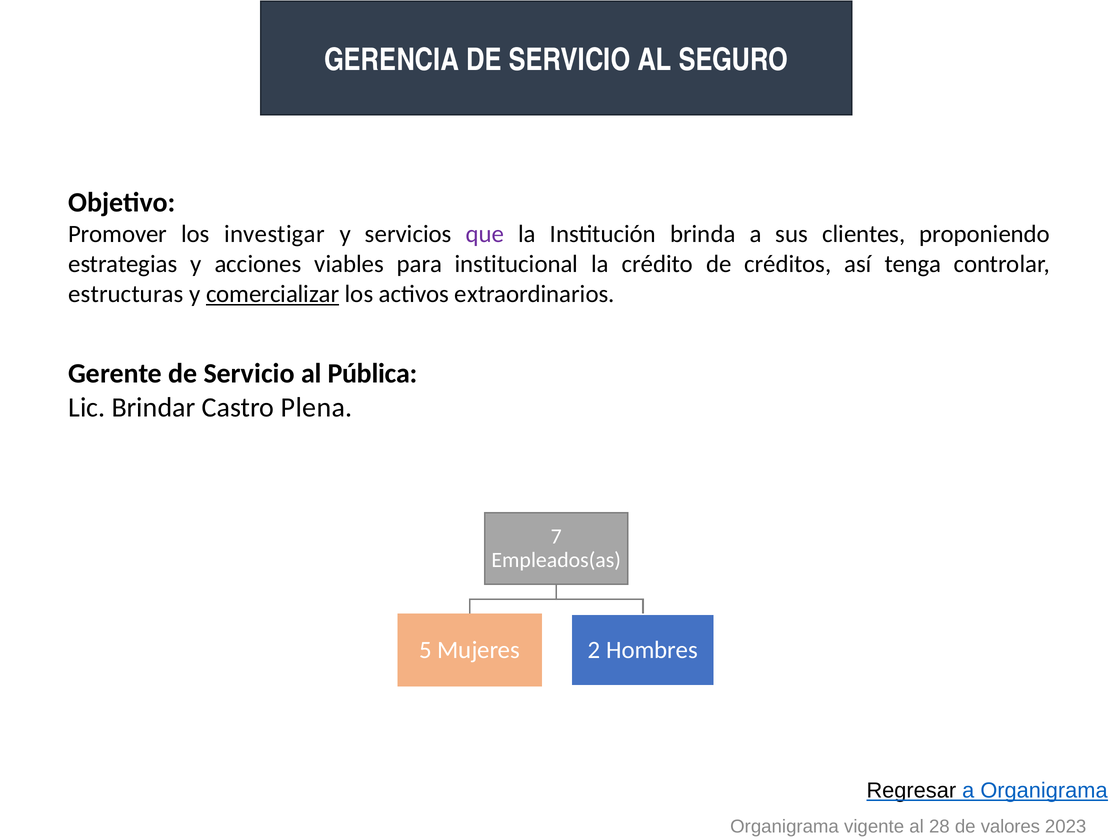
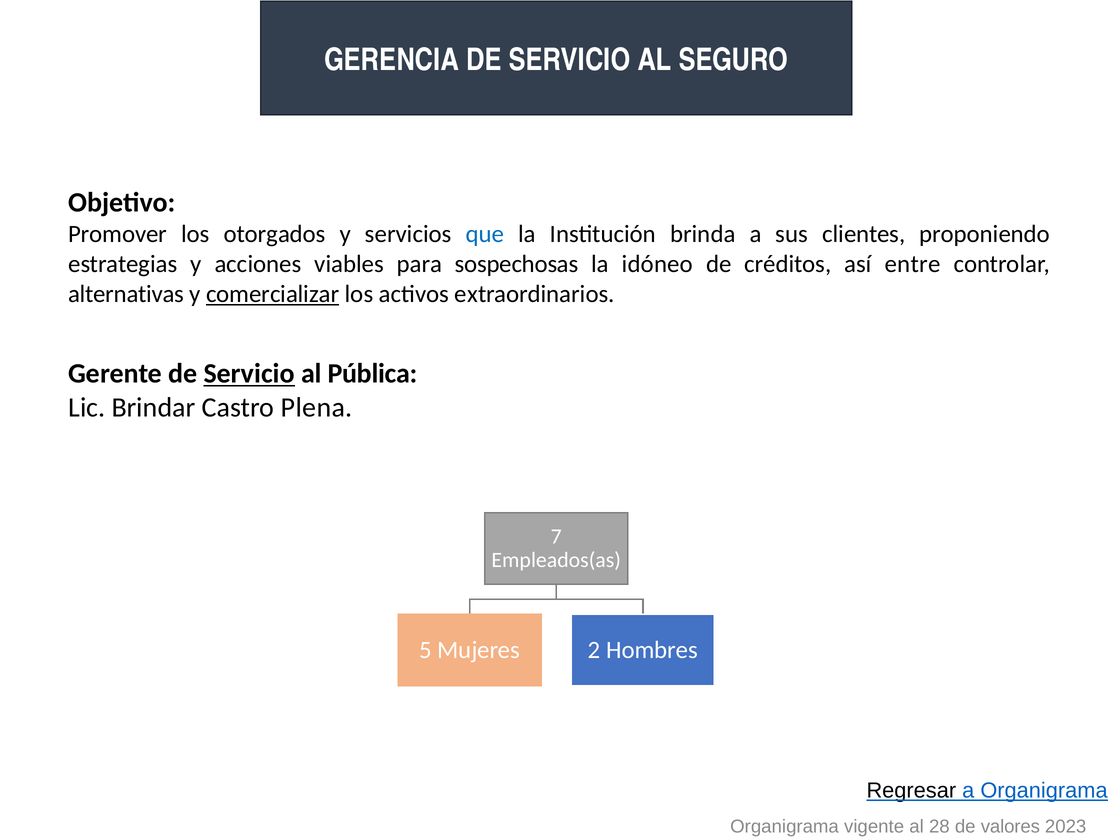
investigar: investigar -> otorgados (275, 234)
que colour: purple -> blue (485, 234)
institucional: institucional -> sospechosas (517, 264)
crédito: crédito -> idóneo (657, 264)
tenga: tenga -> entre (913, 264)
estructuras: estructuras -> alternativas (126, 294)
Servicio underline: none -> present (249, 374)
